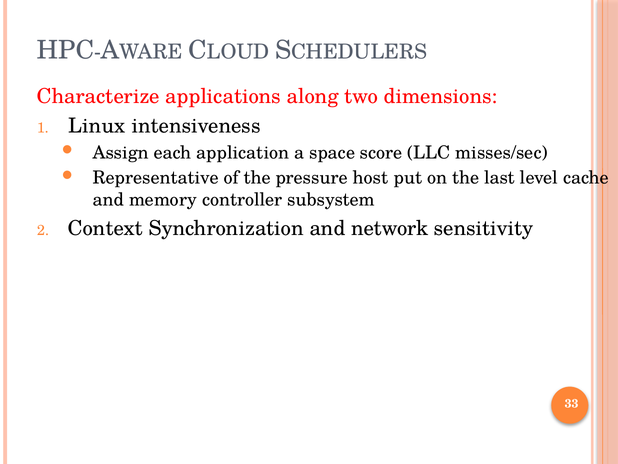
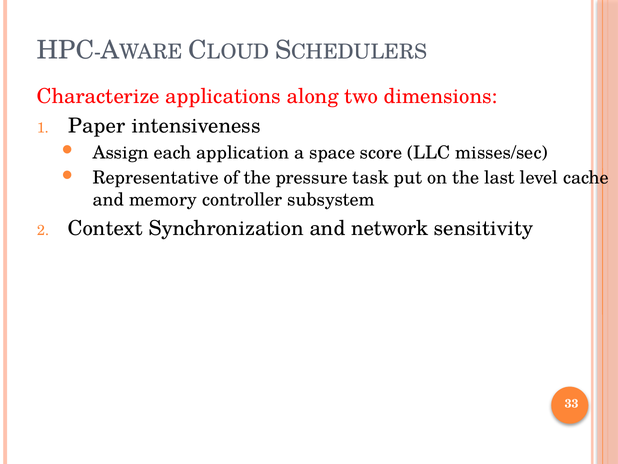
Linux: Linux -> Paper (97, 126)
host: host -> task (371, 178)
